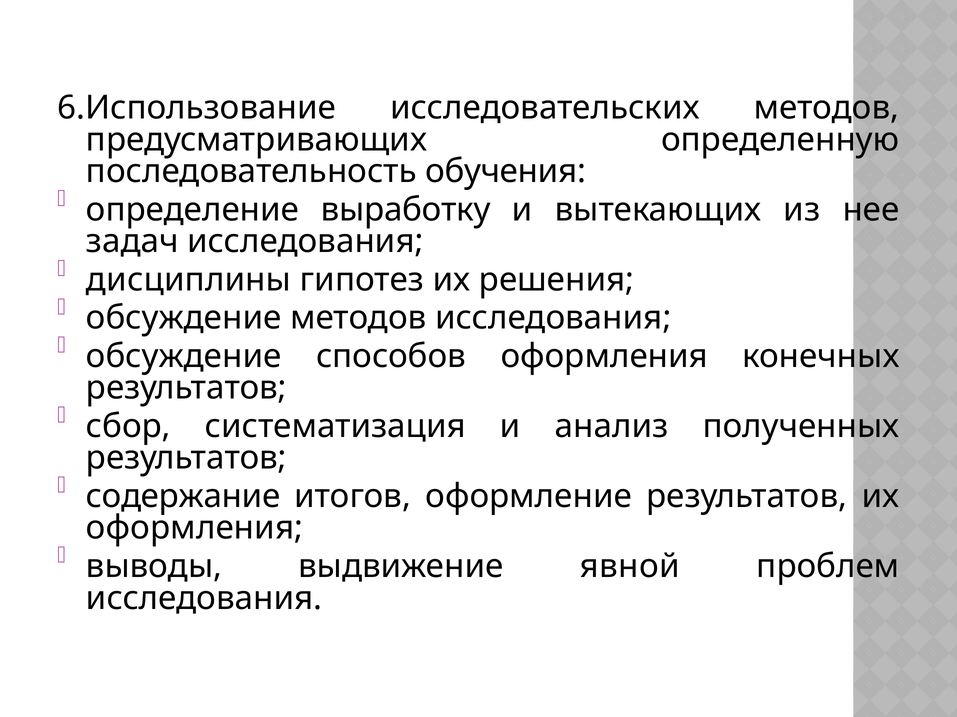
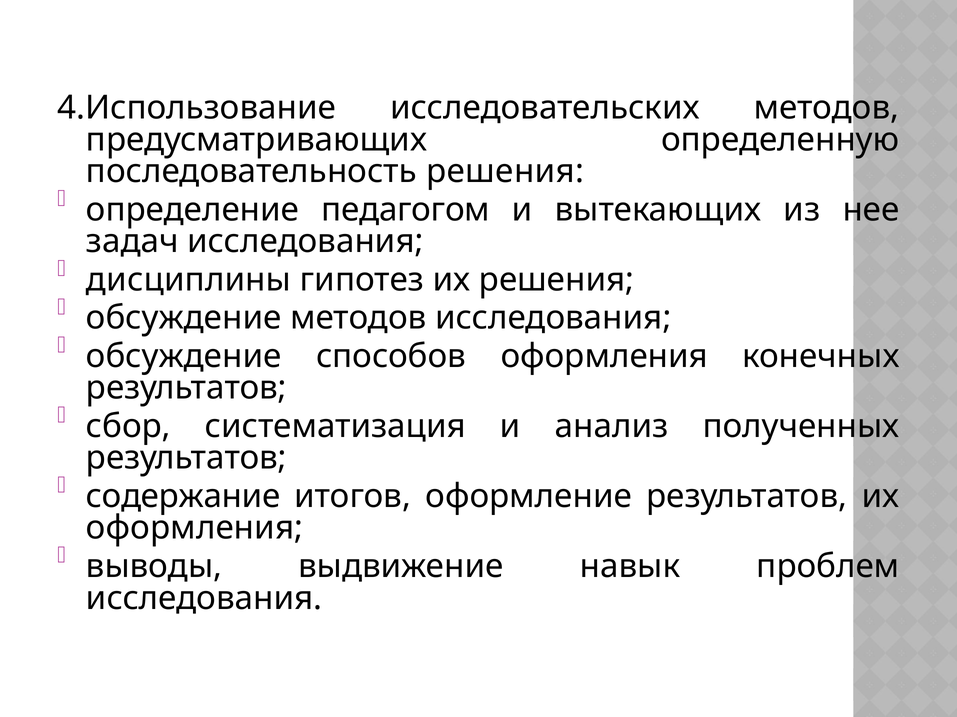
6.Использование: 6.Использование -> 4.Использование (197, 108)
последовательность обучения: обучения -> решения (505, 172)
выработку: выработку -> педагогом (406, 210)
явной: явной -> навык (630, 567)
